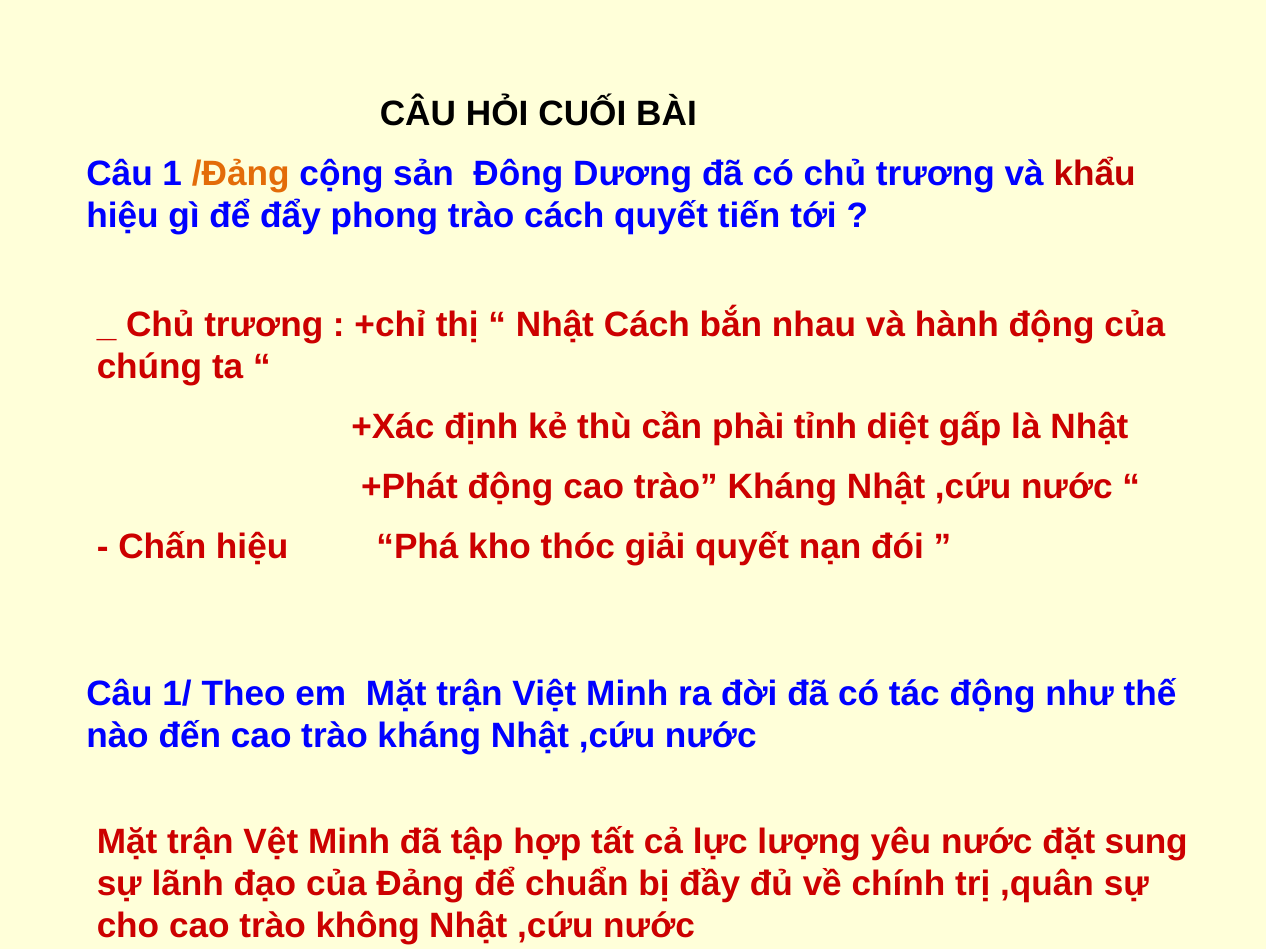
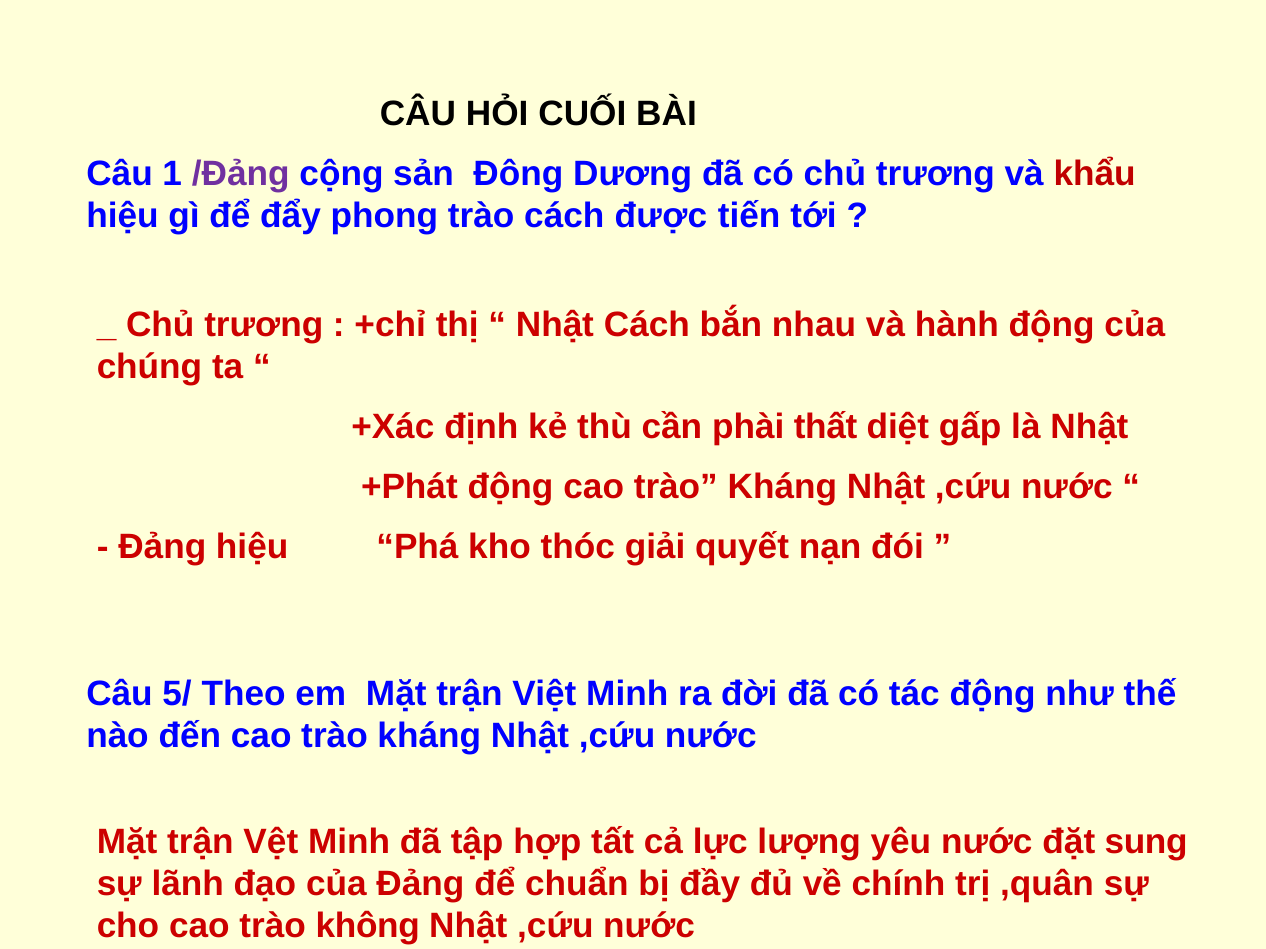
/Đảng colour: orange -> purple (241, 174)
cách quyết: quyết -> được (661, 216)
tỉnh: tỉnh -> thất (826, 427)
Chấn: Chấn -> Đảng (162, 547)
1/: 1/ -> 5/ (177, 694)
